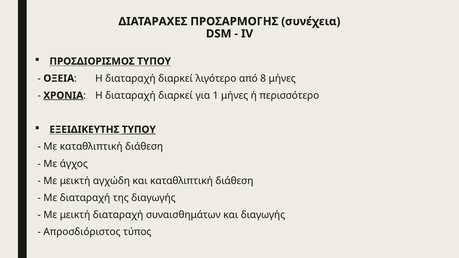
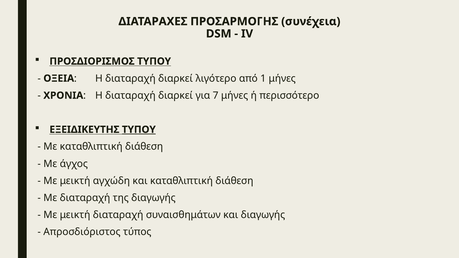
8: 8 -> 1 (263, 78)
ΧΡΟΝΙΑ underline: present -> none (63, 96)
1: 1 -> 7 (216, 96)
